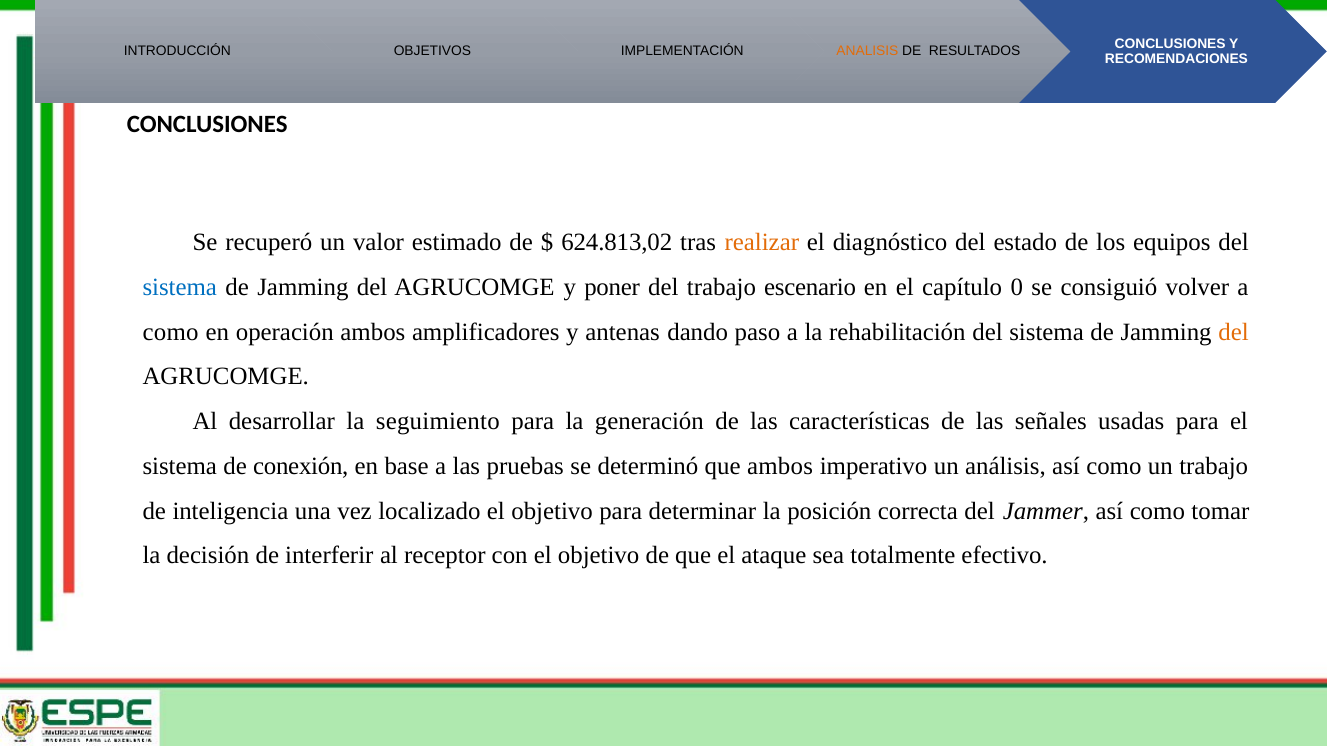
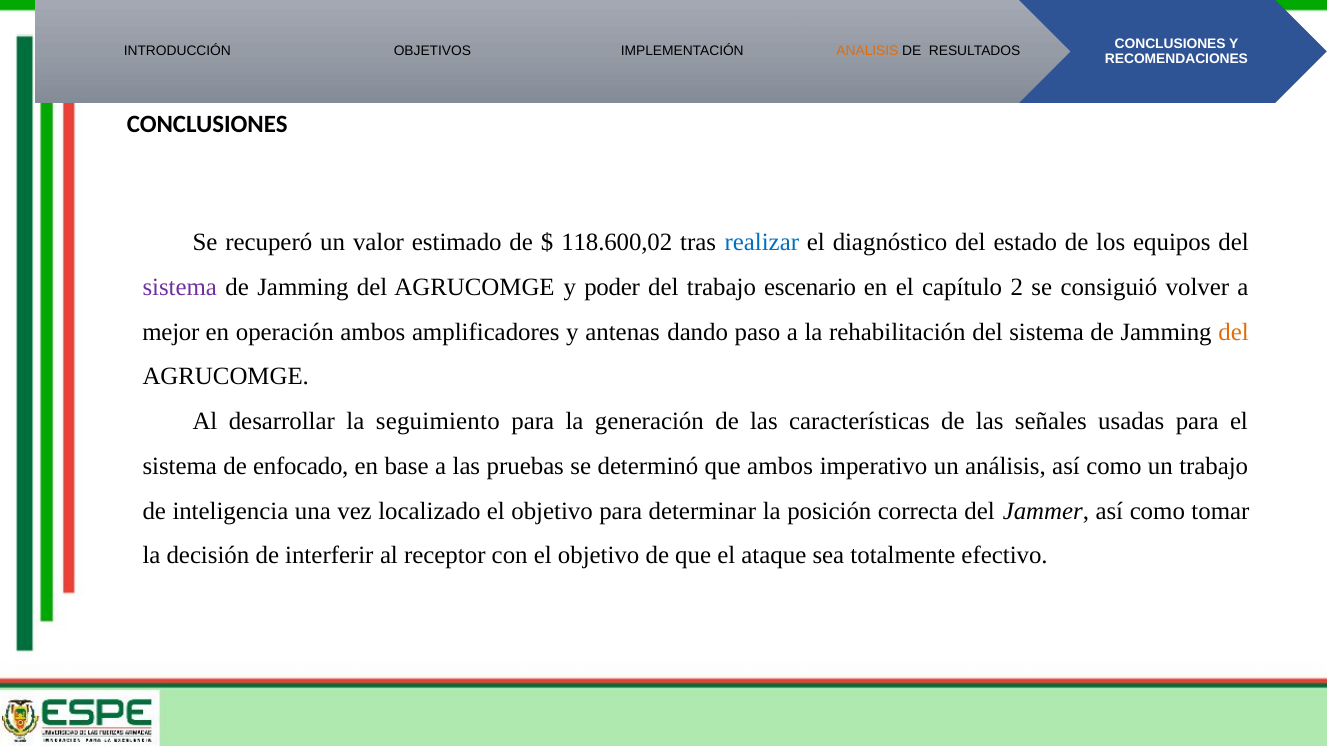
624.813,02: 624.813,02 -> 118.600,02 (617, 243)
realizar colour: orange -> blue (762, 243)
sistema colour: blue -> purple (180, 287)
poner: poner -> poder (612, 287)
0: 0 -> 2 (1017, 287)
como: como -> mejor (171, 332)
conexión: conexión -> enfocado (301, 466)
